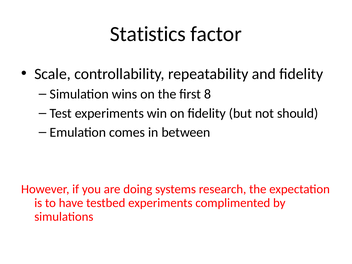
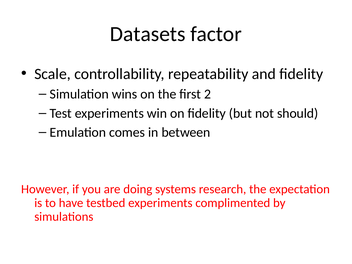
Statistics: Statistics -> Datasets (148, 34)
8: 8 -> 2 (208, 94)
